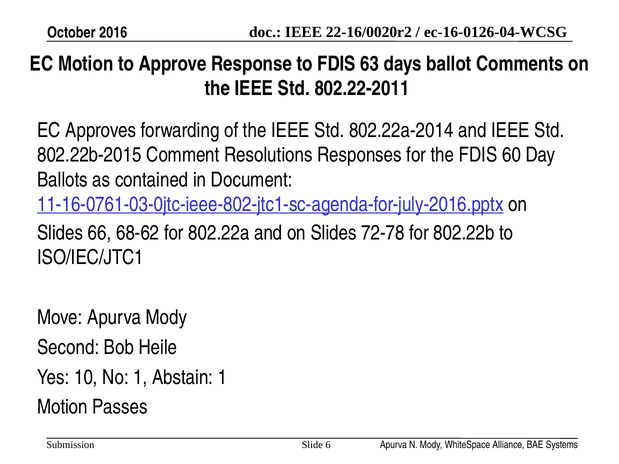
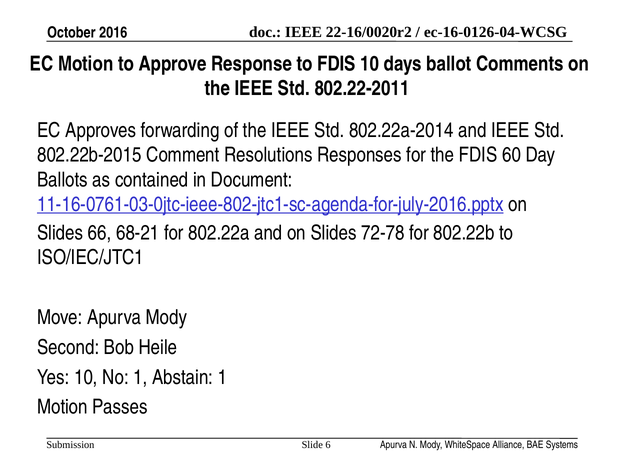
FDIS 63: 63 -> 10 (370, 64)
68-62: 68-62 -> 68-21 (138, 233)
